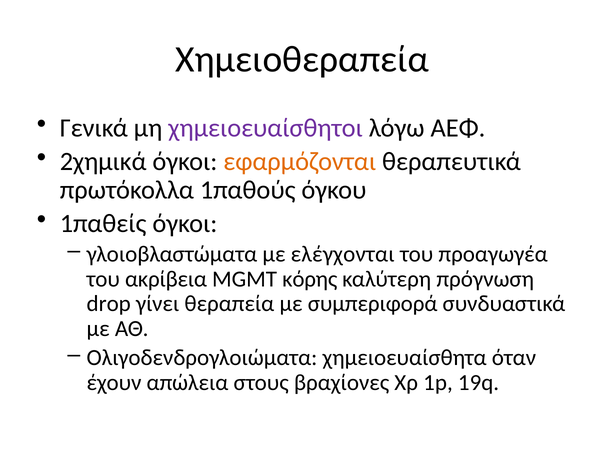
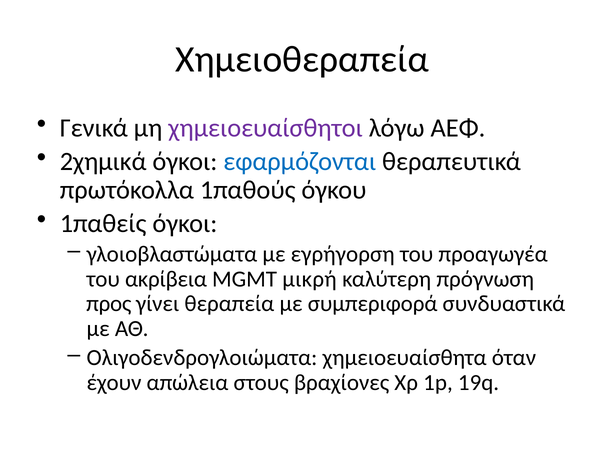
εφαρμόζονται colour: orange -> blue (300, 161)
ελέγχονται: ελέγχονται -> εγρήγορση (343, 254)
κόρης: κόρης -> μικρή (310, 279)
drop: drop -> προς (109, 304)
